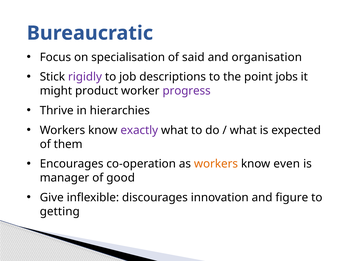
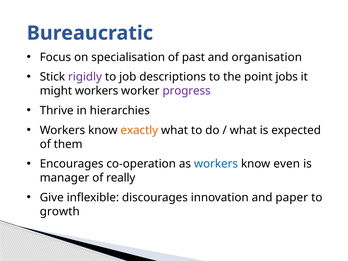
said: said -> past (193, 57)
might product: product -> workers (97, 91)
exactly colour: purple -> orange (139, 130)
workers colour: orange -> blue (216, 164)
good: good -> really (121, 178)
figure: figure -> paper (292, 198)
getting: getting -> growth (60, 211)
